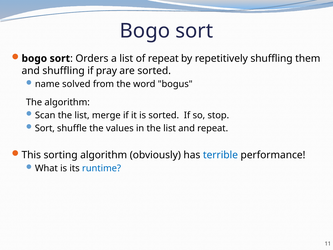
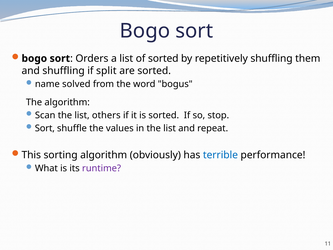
of repeat: repeat -> sorted (163, 58)
pray: pray -> split (106, 71)
merge: merge -> others (106, 115)
runtime colour: blue -> purple (102, 168)
